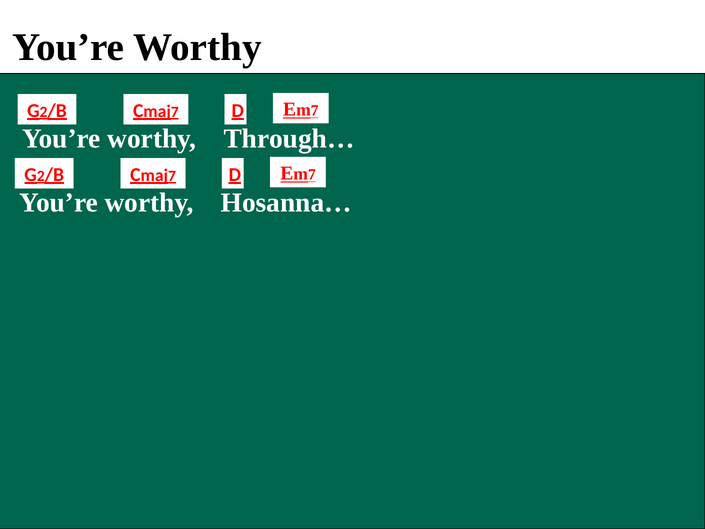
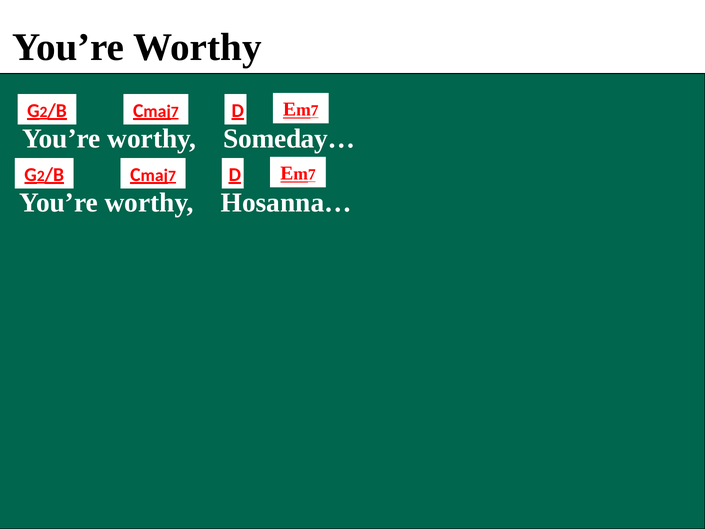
Through…: Through… -> Someday… (289, 139)
